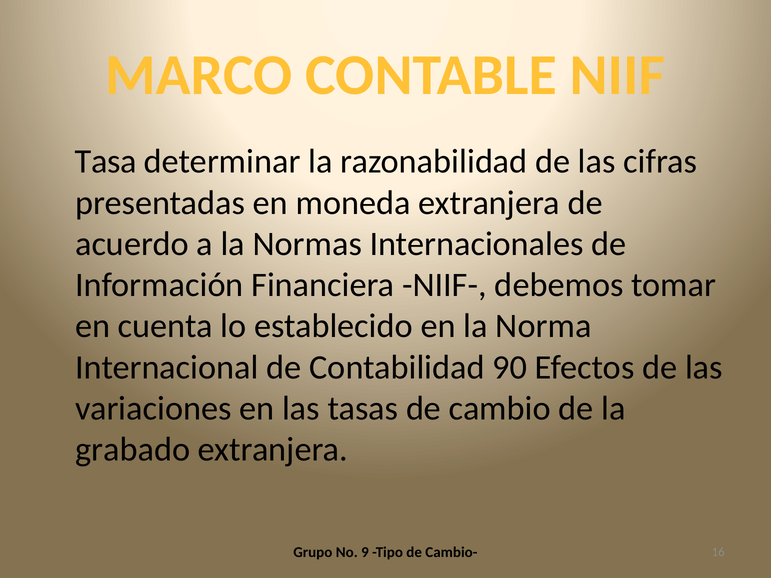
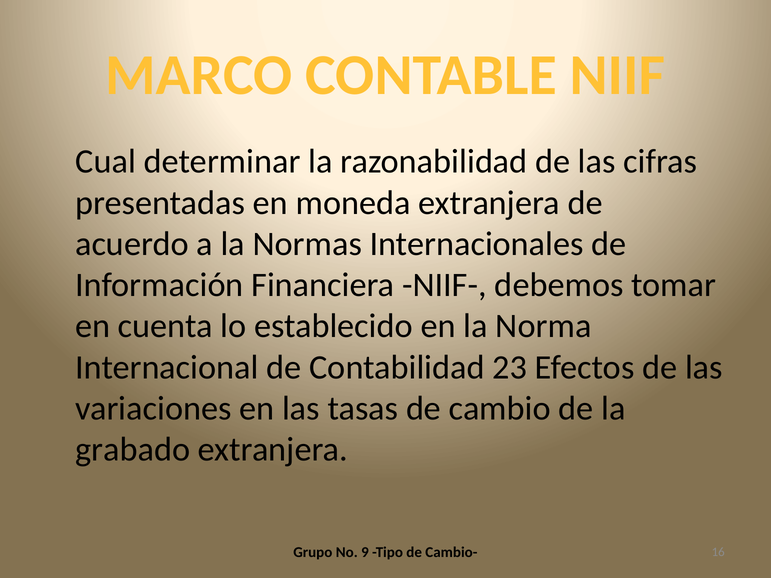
Tasa: Tasa -> Cual (106, 162)
90: 90 -> 23 (510, 367)
